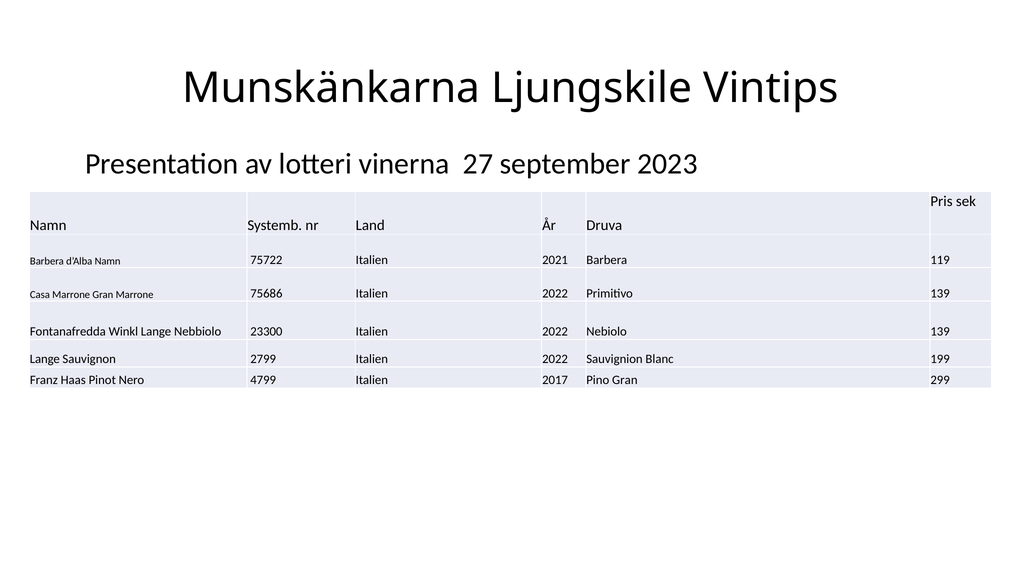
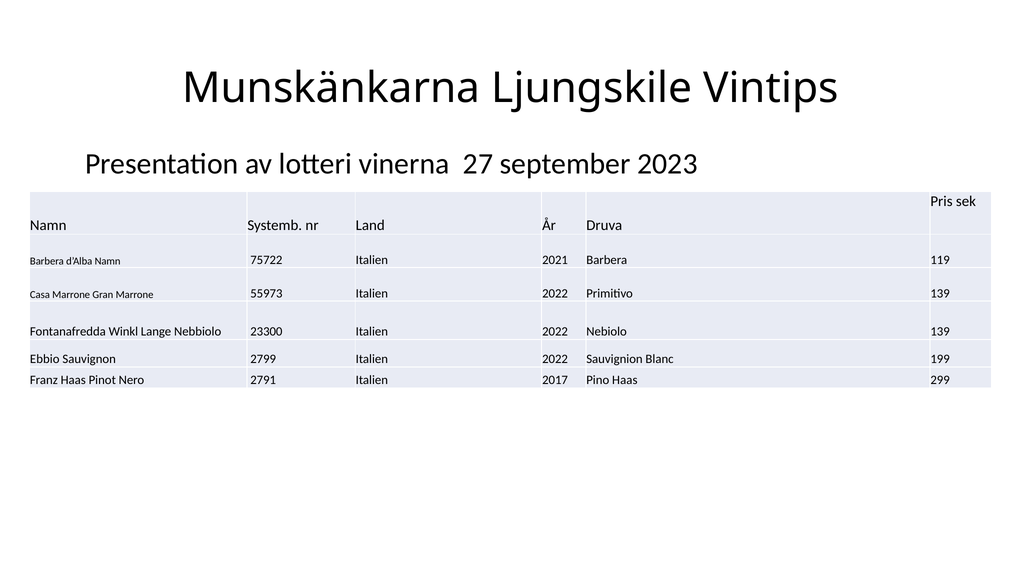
75686: 75686 -> 55973 (266, 293)
Lange: Lange -> Ebbio (45, 359)
4799: 4799 -> 2791 (263, 380)
Pino Gran: Gran -> Haas (625, 380)
